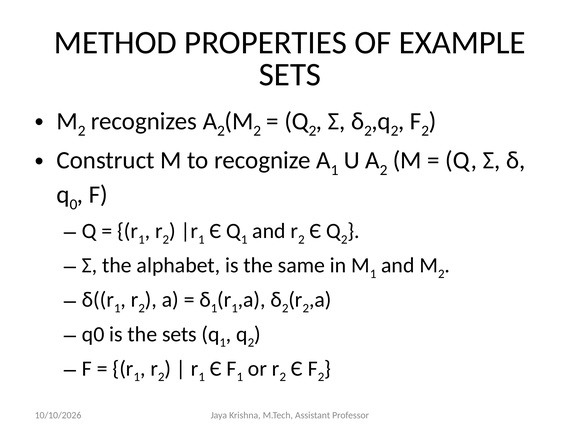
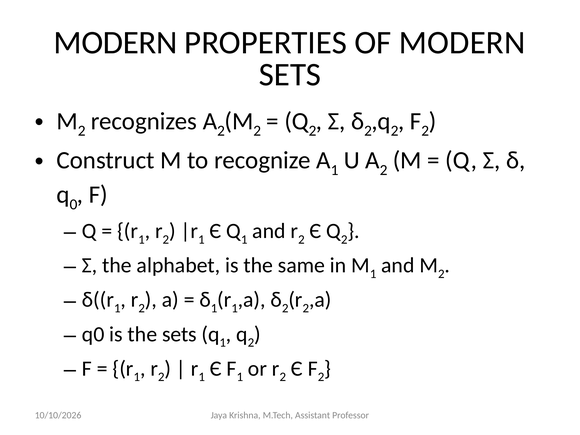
METHOD: METHOD -> MODERN (115, 43)
OF EXAMPLE: EXAMPLE -> MODERN (462, 43)
